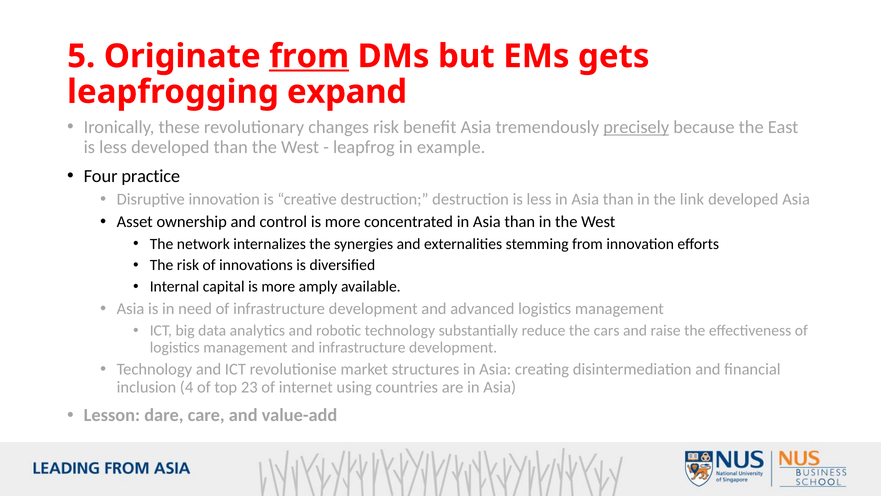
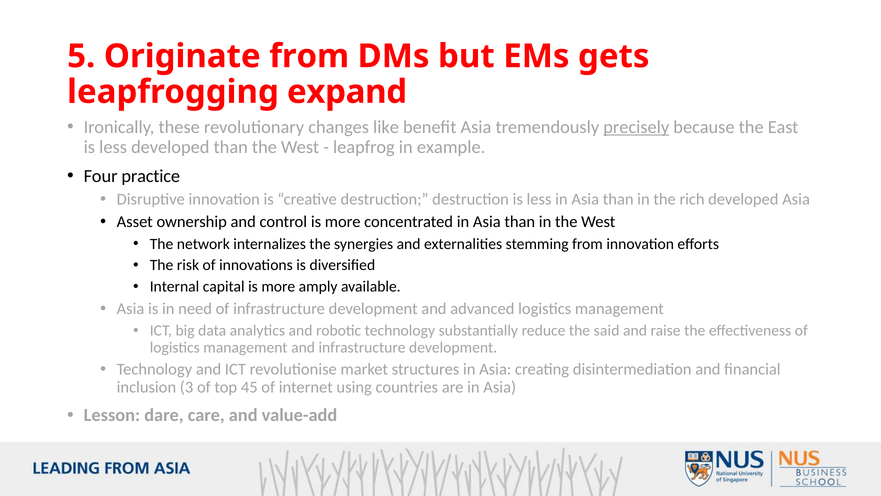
from underline: present -> none (309, 56)
changes risk: risk -> like (386, 127)
link: link -> rich (692, 199)
cars: cars -> said (607, 330)
4: 4 -> 3 (187, 387)
23: 23 -> 45 (249, 387)
